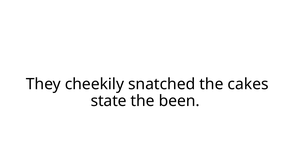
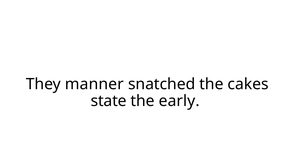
cheekily: cheekily -> manner (94, 84)
been: been -> early (179, 101)
